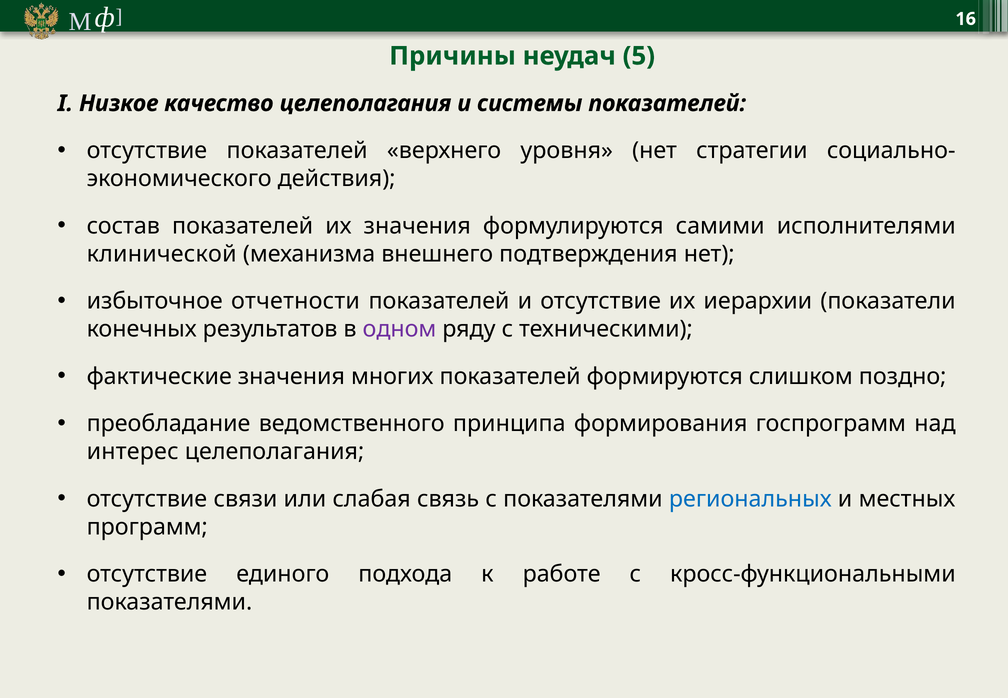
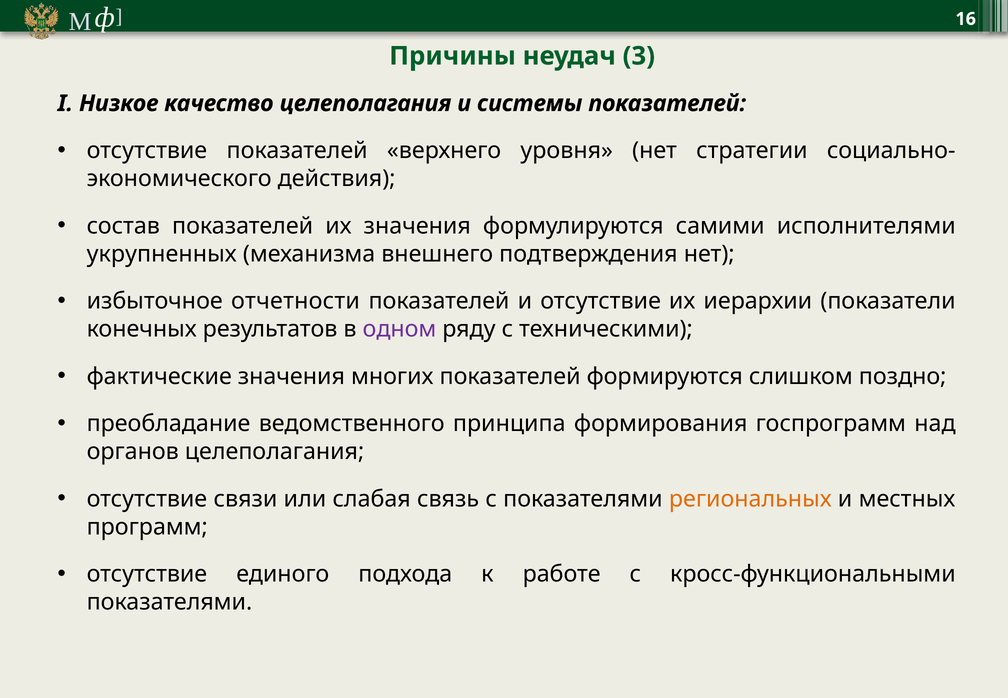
5: 5 -> 3 (639, 56)
клинической: клинической -> укрупненных (162, 254)
интерес: интерес -> органов (133, 452)
региональных colour: blue -> orange (750, 499)
